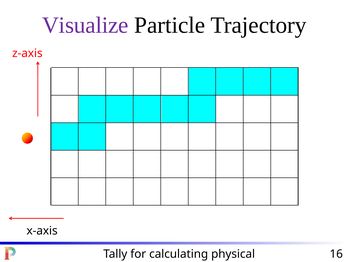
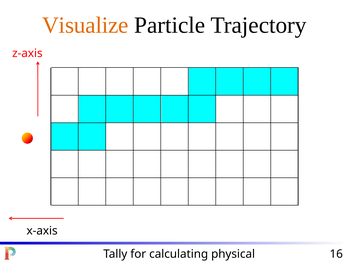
Visualize colour: purple -> orange (85, 25)
